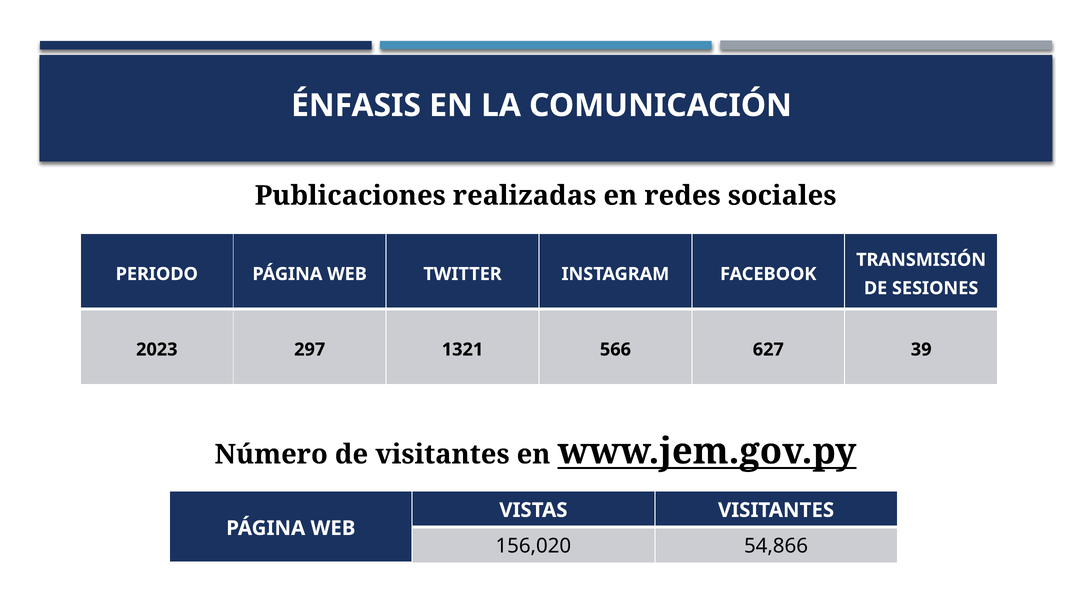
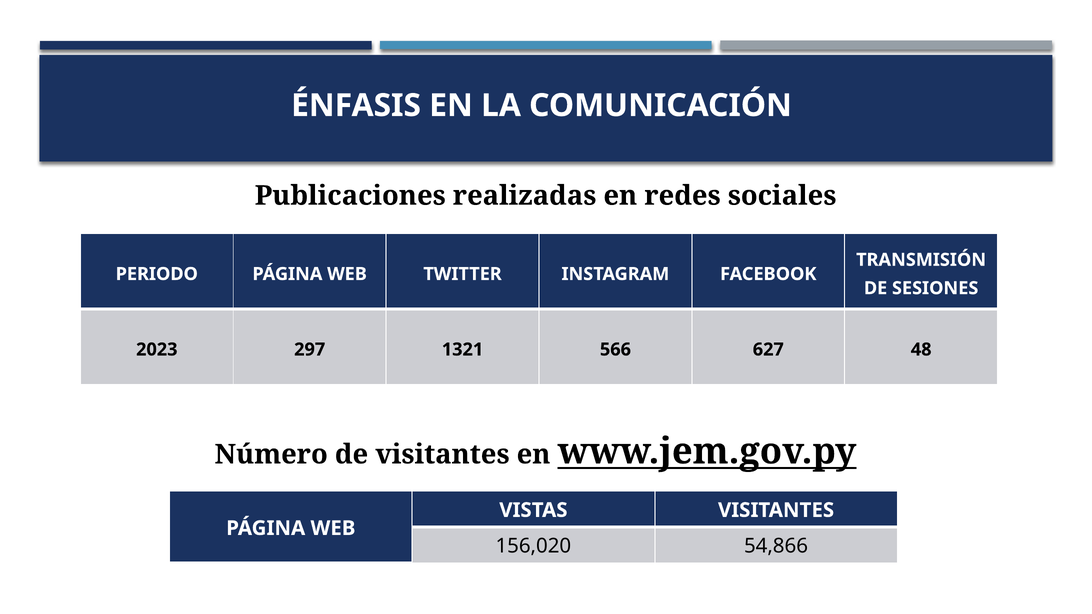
39: 39 -> 48 (921, 350)
